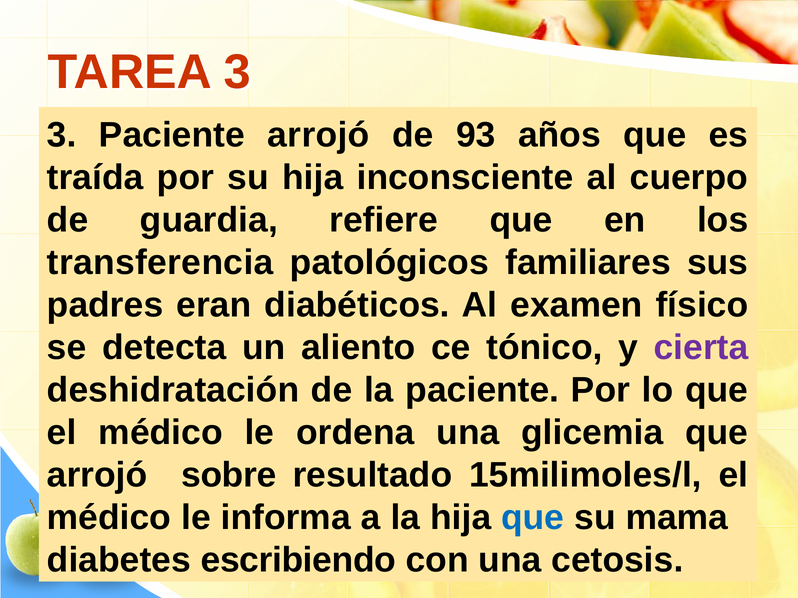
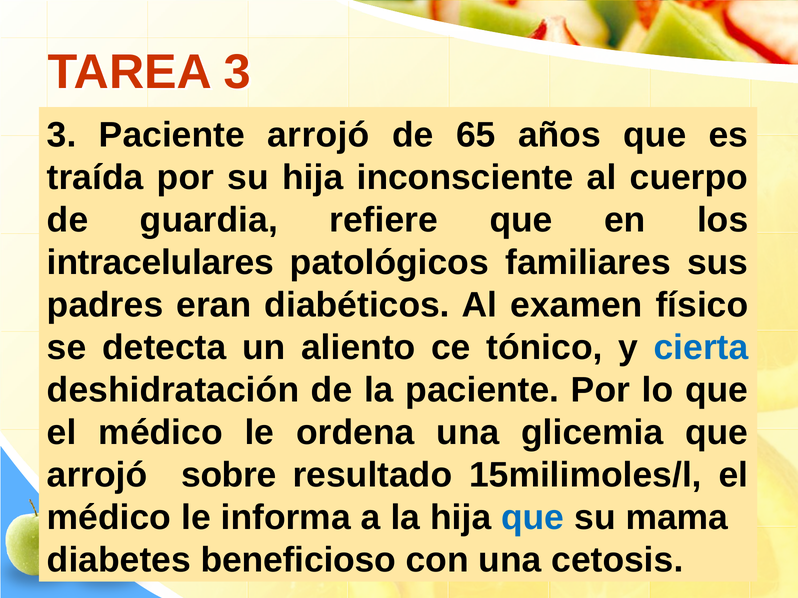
93: 93 -> 65 (476, 135)
transferencia: transferencia -> intracelulares (160, 263)
cierta colour: purple -> blue (701, 348)
escribiendo: escribiendo -> beneficioso (298, 561)
